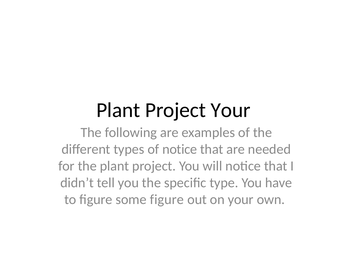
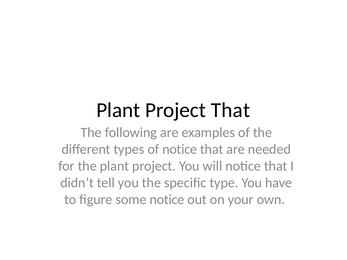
Project Your: Your -> That (231, 110)
some figure: figure -> notice (167, 200)
